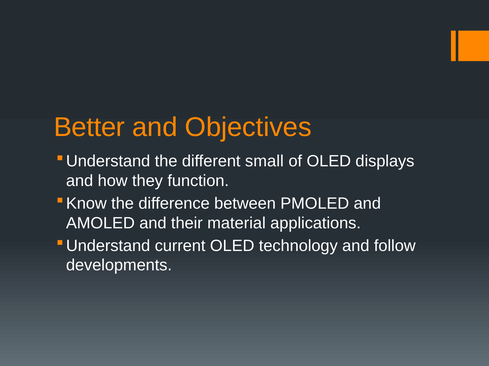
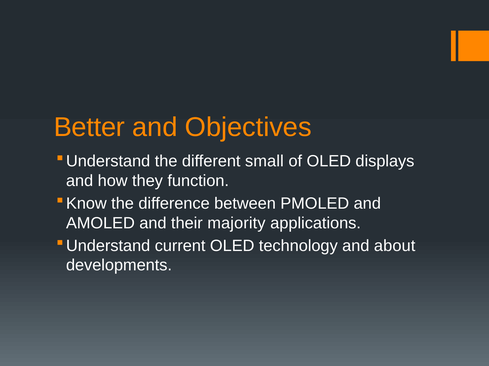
material: material -> majority (236, 223)
follow: follow -> about (395, 246)
